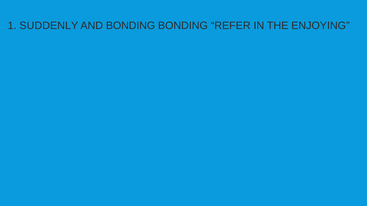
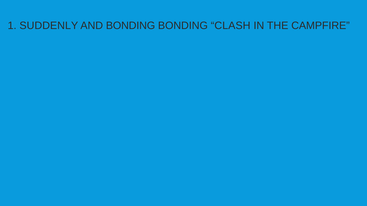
REFER: REFER -> CLASH (231, 26)
ENJOYING: ENJOYING -> CAMPFIRE (320, 26)
